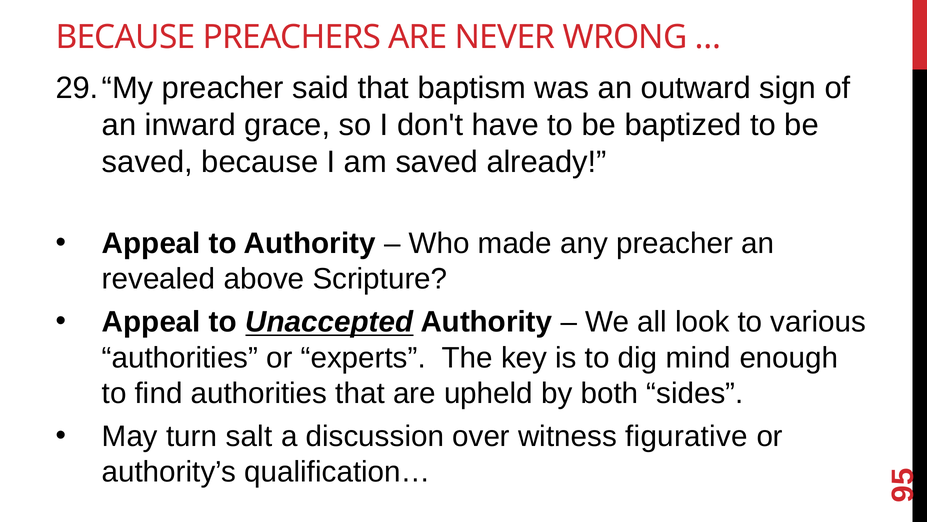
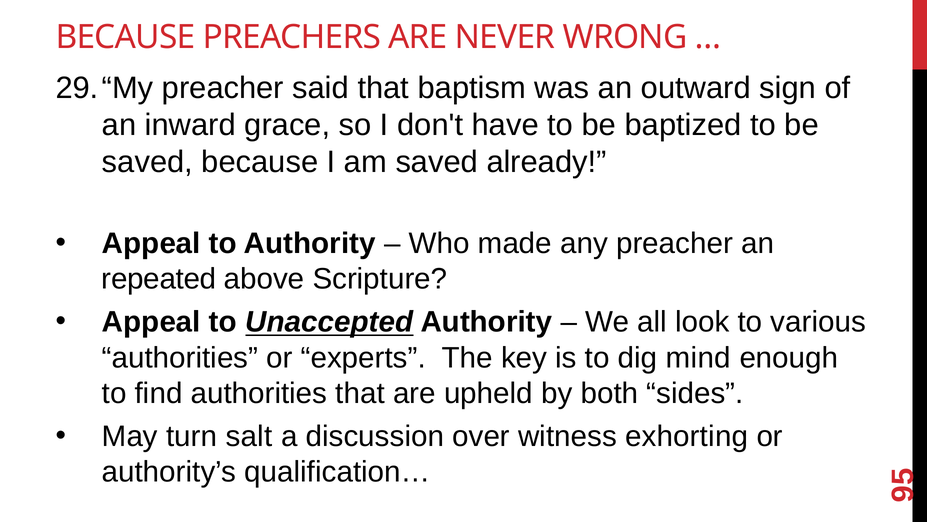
revealed: revealed -> repeated (159, 279)
figurative: figurative -> exhorting (687, 436)
